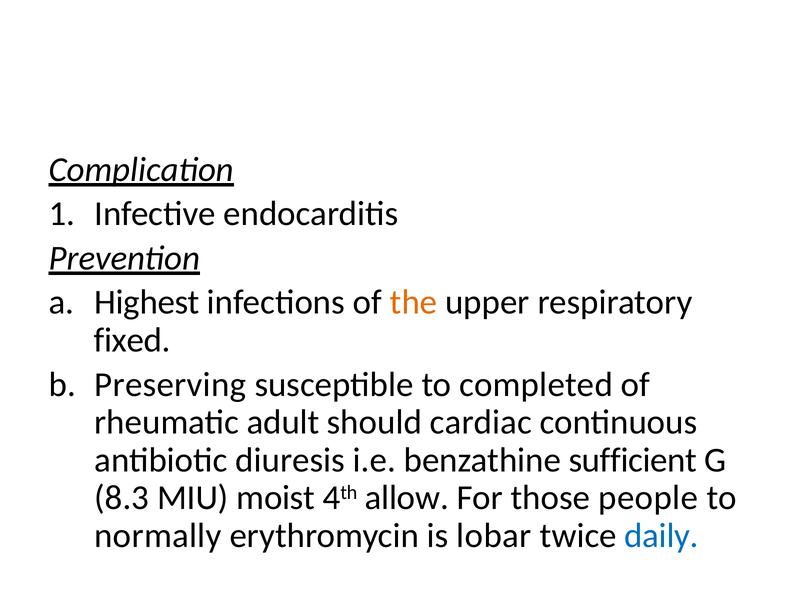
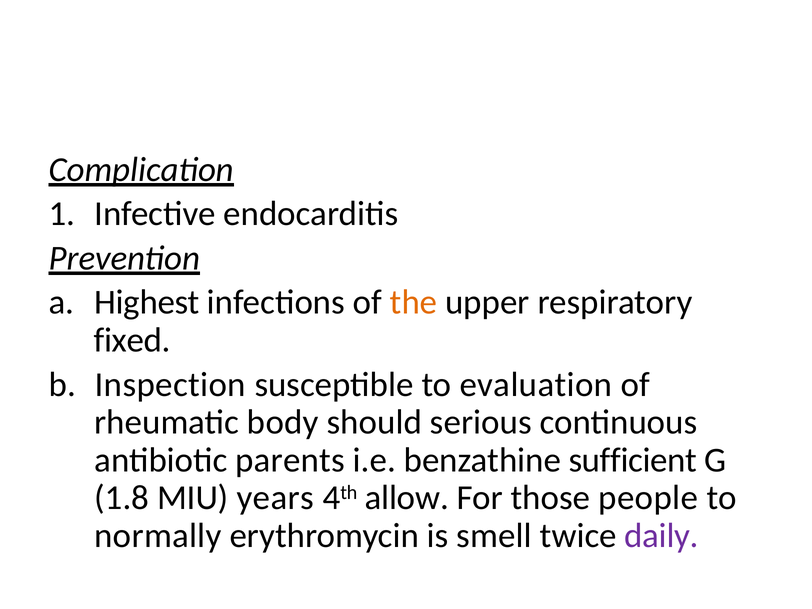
Preserving: Preserving -> Inspection (170, 384)
completed: completed -> evaluation (536, 384)
adult: adult -> body (283, 422)
cardiac: cardiac -> serious (481, 422)
diuresis: diuresis -> parents (290, 460)
8.3: 8.3 -> 1.8 (122, 498)
moist: moist -> years (275, 498)
lobar: lobar -> smell (494, 536)
daily colour: blue -> purple (661, 536)
